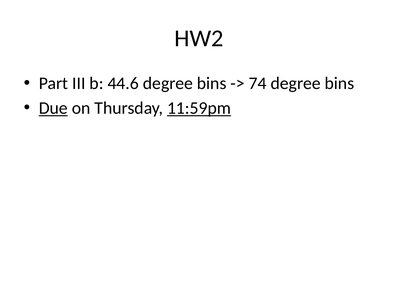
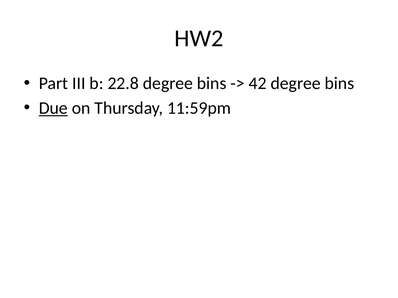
44.6: 44.6 -> 22.8 (123, 83)
74: 74 -> 42 (258, 83)
11:59pm underline: present -> none (199, 108)
